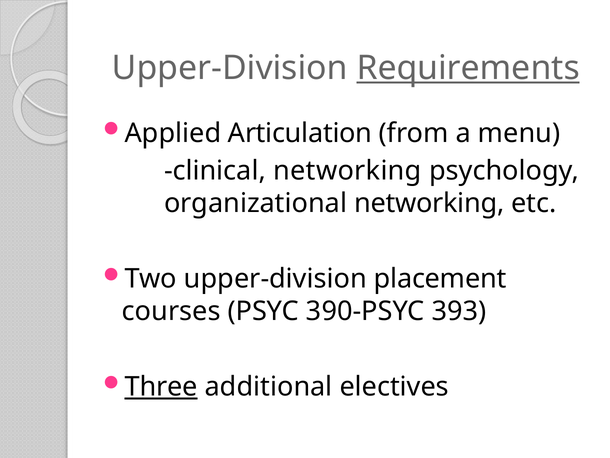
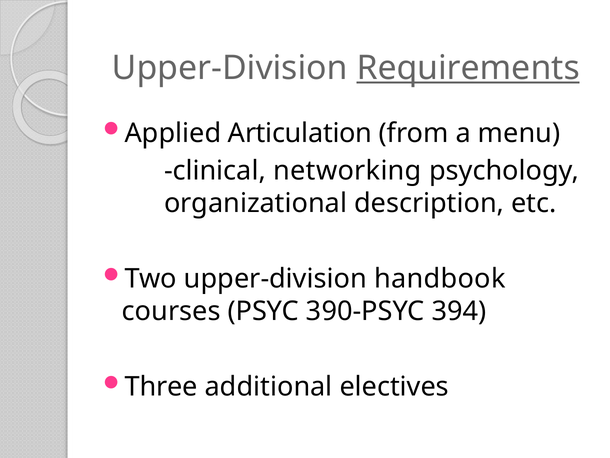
organizational networking: networking -> description (429, 203)
placement: placement -> handbook (440, 279)
393: 393 -> 394 (459, 311)
Three underline: present -> none (161, 386)
